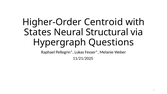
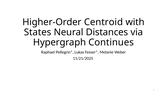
Structural: Structural -> Distances (107, 32)
Questions: Questions -> Continues (111, 42)
